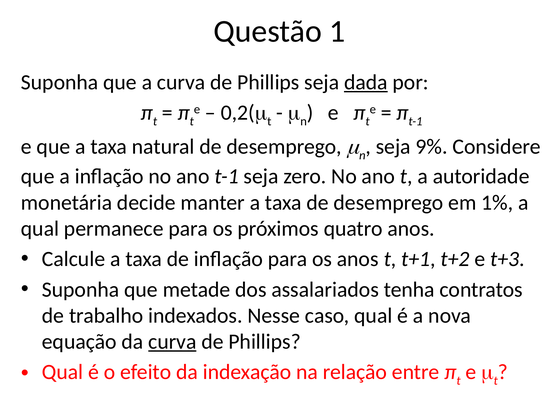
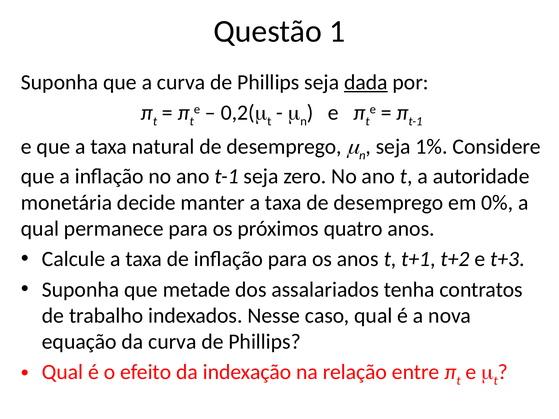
9%: 9% -> 1% (432, 147)
1%: 1% -> 0% (497, 203)
curva underline: present -> none (172, 342)
